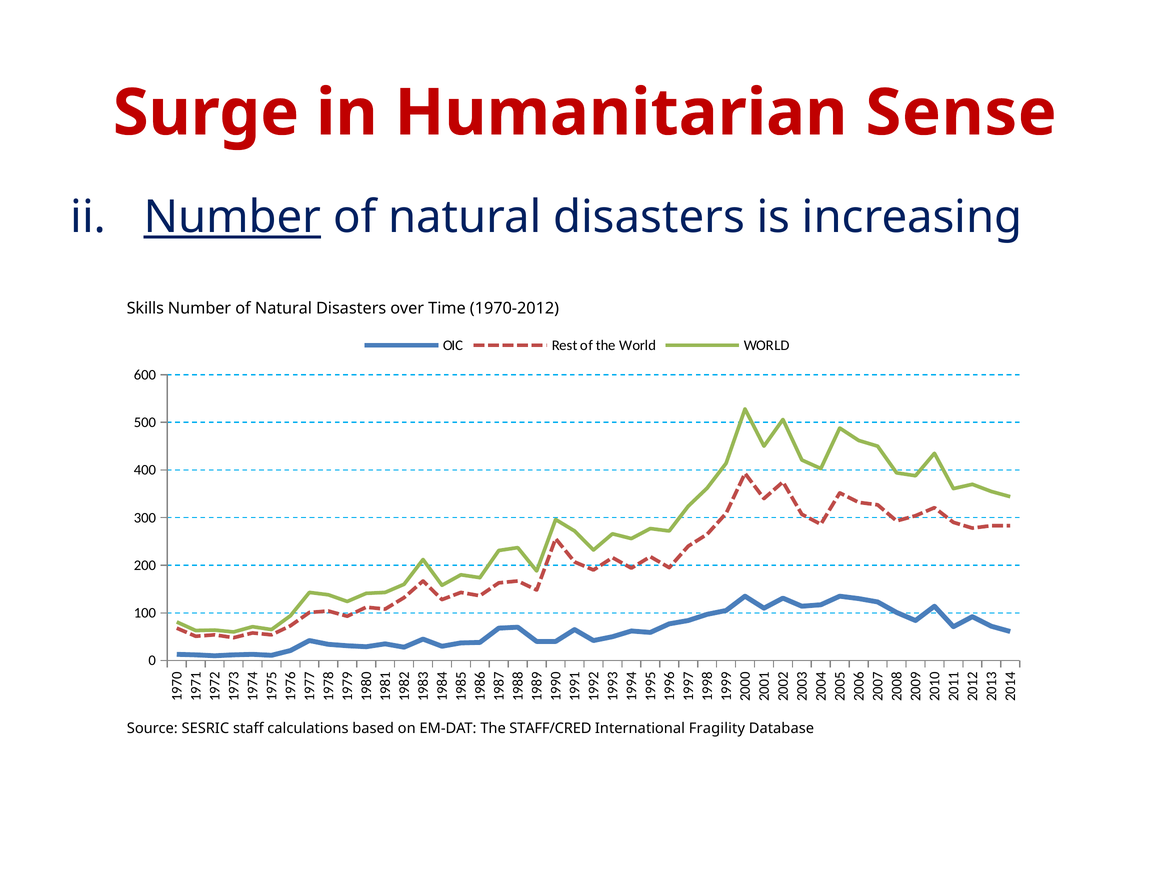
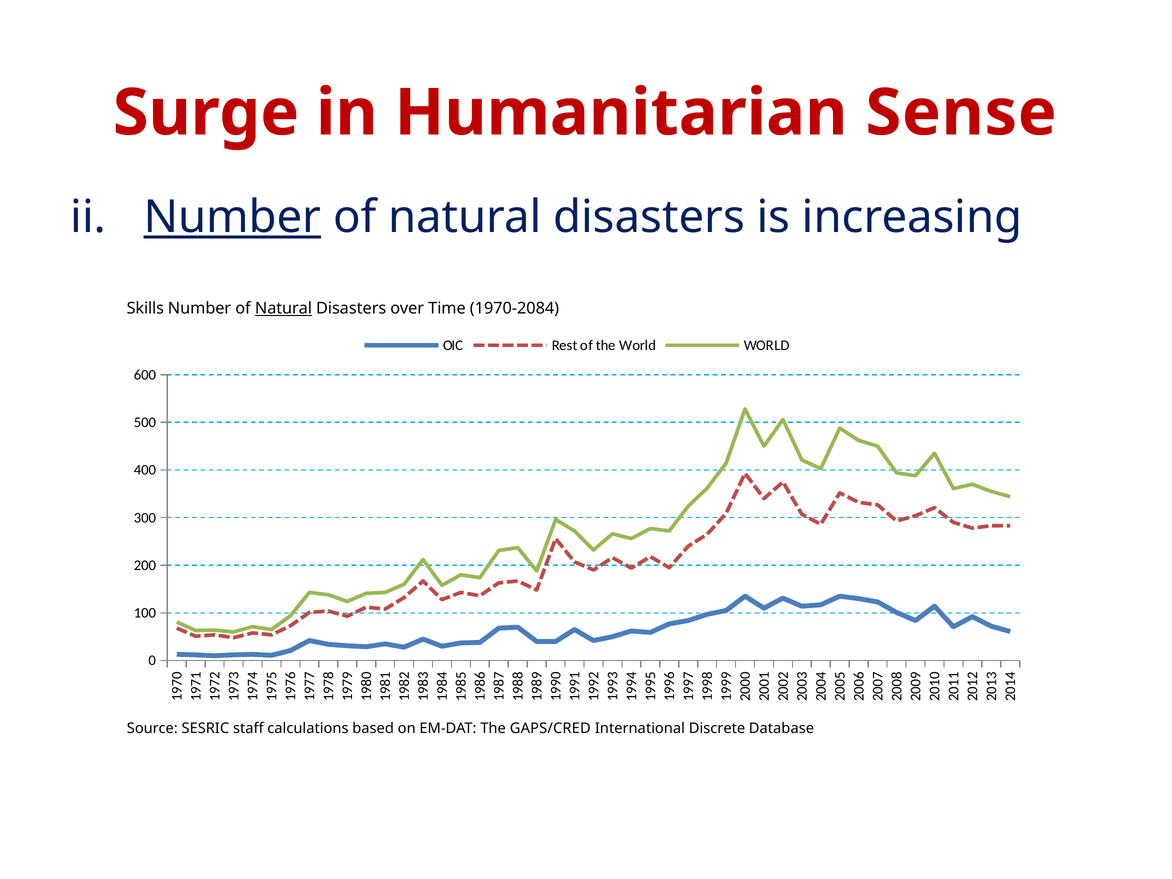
Natural underline: none -> present (283, 308)
1970-2012: 1970-2012 -> 1970-2084 (514, 308)
STAFF/CRED: STAFF/CRED -> GAPS/CRED (550, 728)
Fragility: Fragility -> Discrete (717, 728)
